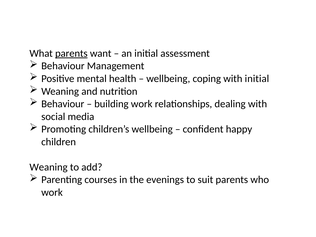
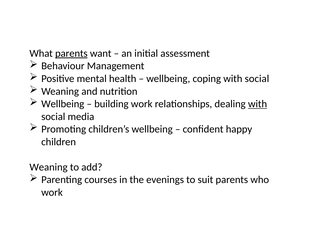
coping with initial: initial -> social (257, 79)
Behaviour: Behaviour -> Wellbeing (63, 104)
with underline: none -> present (258, 104)
